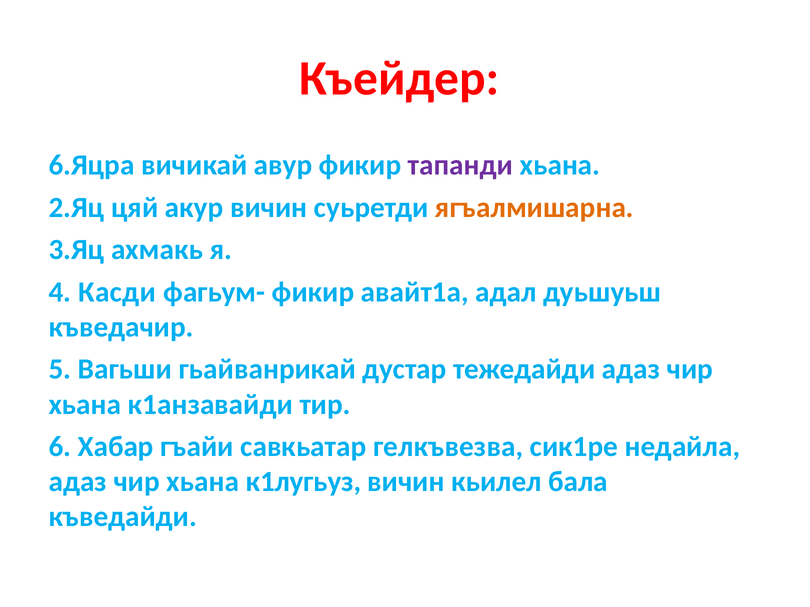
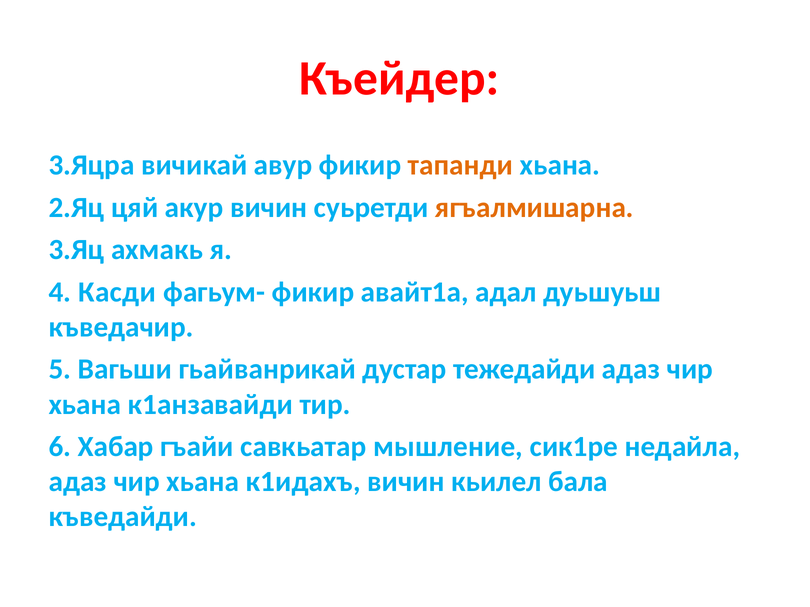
6.Яцра: 6.Яцра -> 3.Яцра (92, 165)
тапанди colour: purple -> orange (460, 165)
гелкъвезва: гелкъвезва -> мышление (448, 447)
к1лугьуз: к1лугьуз -> к1идахъ (303, 482)
